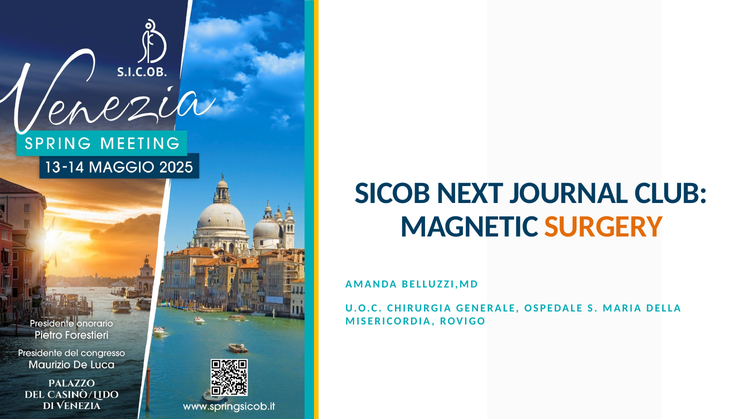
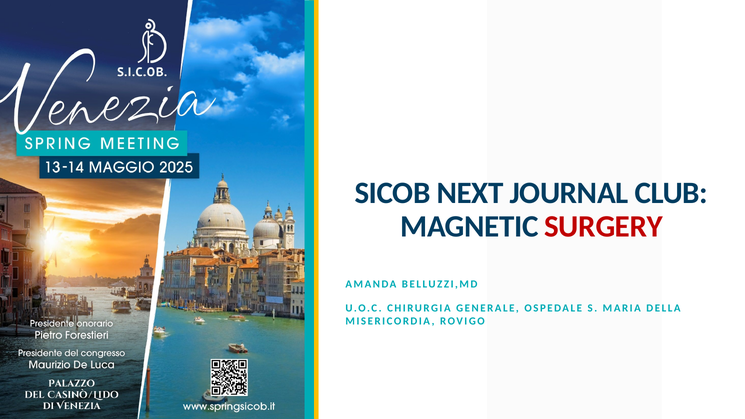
SURGERY colour: orange -> red (604, 227)
